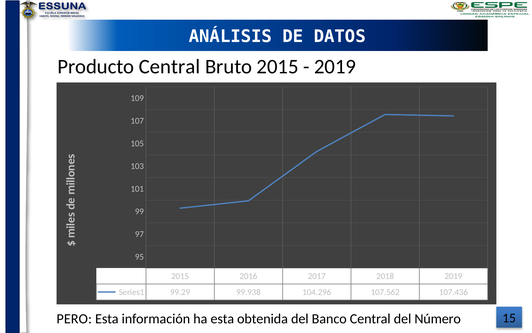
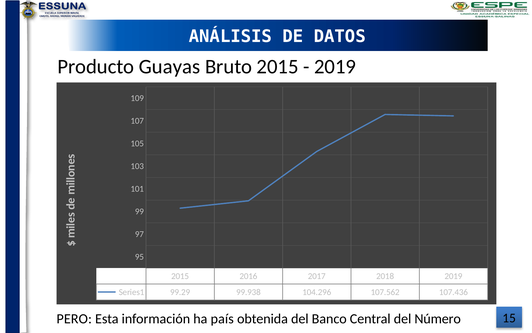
Producto Central: Central -> Guayas (170, 67)
ha esta: esta -> país (222, 318)
